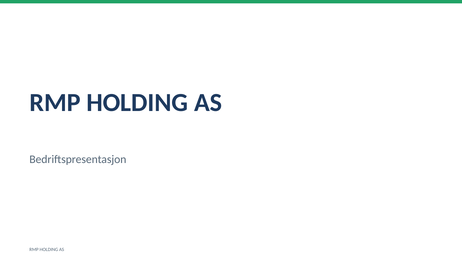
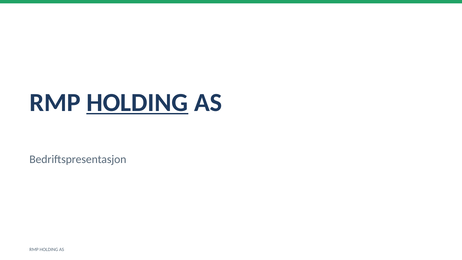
HOLDING underline: none -> present (137, 102)
